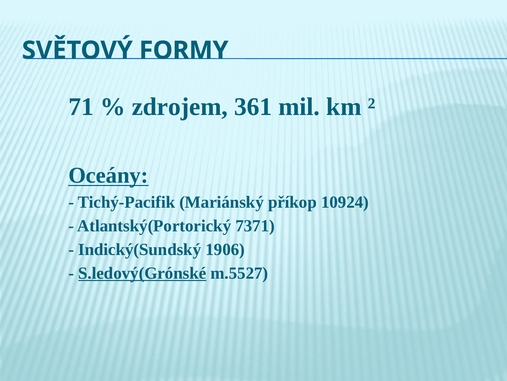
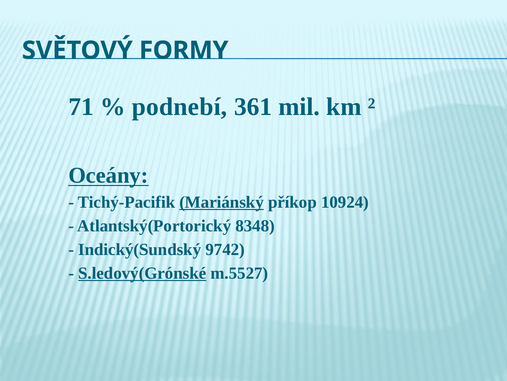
zdrojem: zdrojem -> podnebí (180, 107)
Mariánský underline: none -> present (222, 202)
7371: 7371 -> 8348 (255, 225)
1906: 1906 -> 9742 (225, 249)
